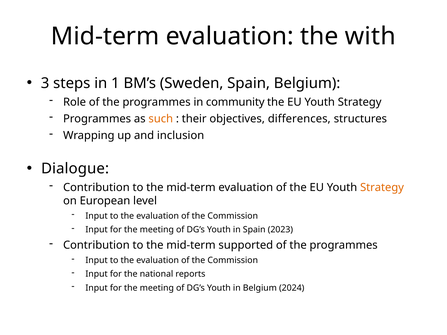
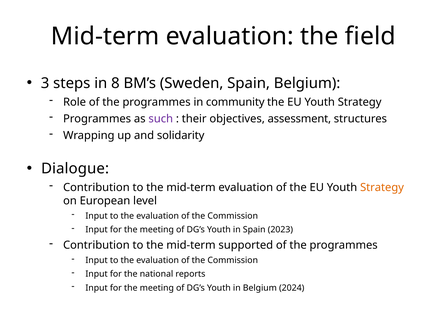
with: with -> field (370, 36)
1: 1 -> 8 (115, 83)
such colour: orange -> purple (161, 119)
differences: differences -> assessment (299, 119)
inclusion: inclusion -> solidarity (181, 136)
